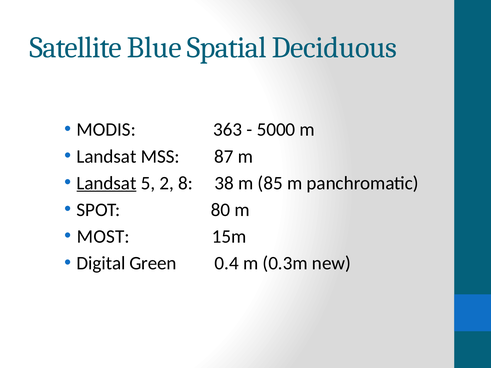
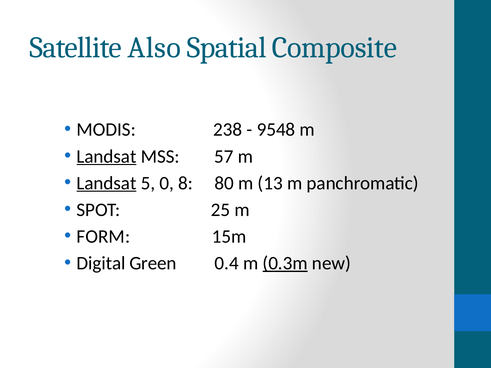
Blue: Blue -> Also (154, 48)
Deciduous: Deciduous -> Composite (334, 48)
363: 363 -> 238 (228, 130)
5000: 5000 -> 9548 (276, 130)
Landsat underline: none -> present (106, 156)
87: 87 -> 57 (224, 156)
2: 2 -> 0 (167, 183)
38: 38 -> 80 (224, 183)
85: 85 -> 13 (270, 183)
80: 80 -> 25 (220, 210)
MOST: MOST -> FORM (103, 237)
0.3m underline: none -> present (285, 263)
